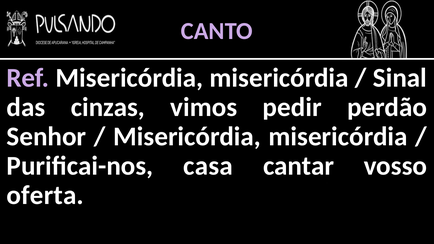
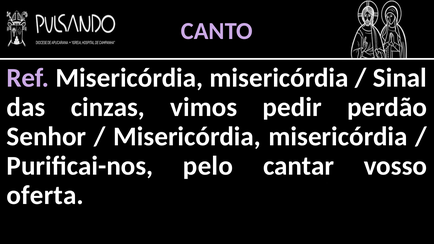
casa: casa -> pelo (208, 166)
